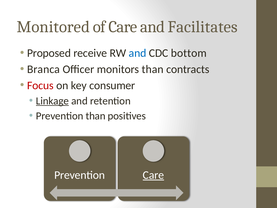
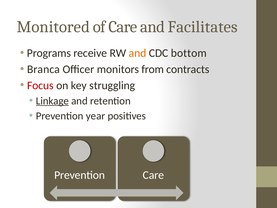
Proposed: Proposed -> Programs (49, 53)
and colour: blue -> orange (138, 53)
monitors than: than -> from (153, 69)
consumer: consumer -> struggling (112, 85)
Prevention than: than -> year (96, 116)
Care underline: present -> none (153, 175)
